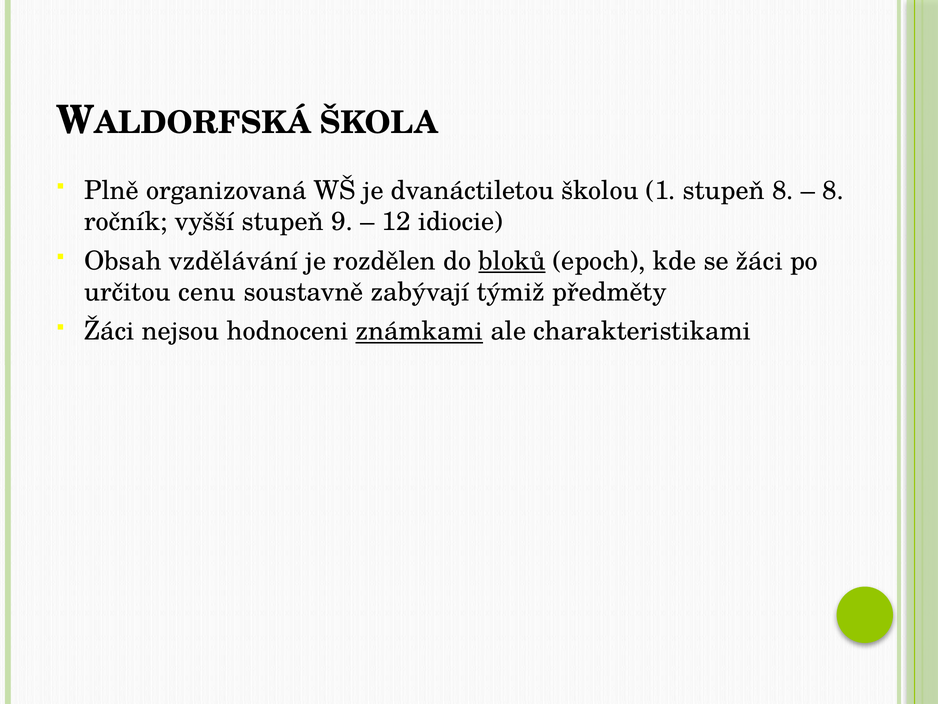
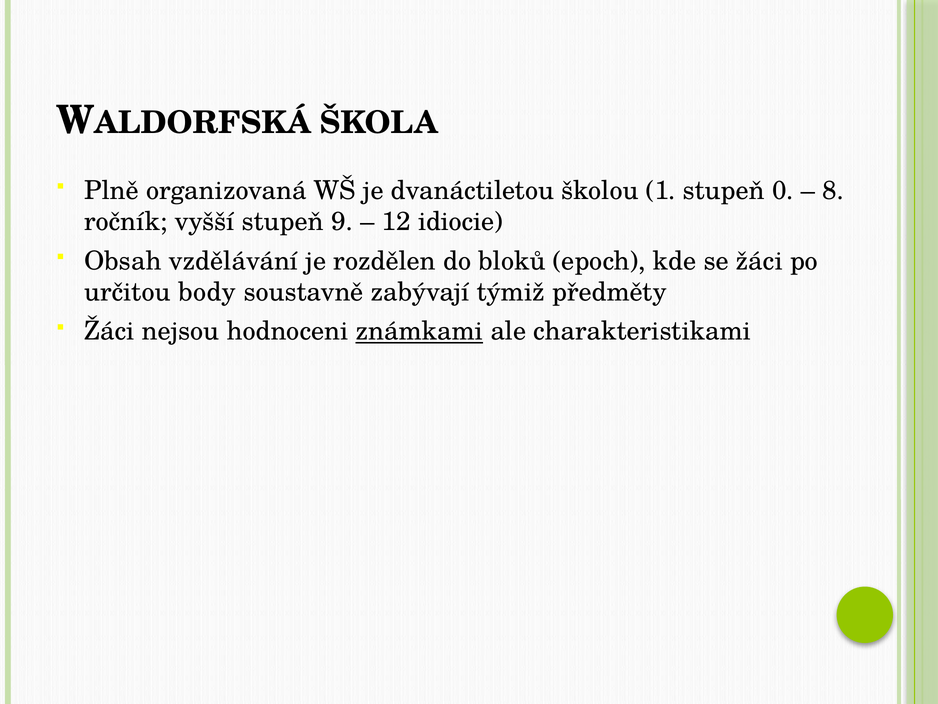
stupeň 8: 8 -> 0 (783, 190)
bloků underline: present -> none (512, 261)
cenu: cenu -> body (207, 292)
